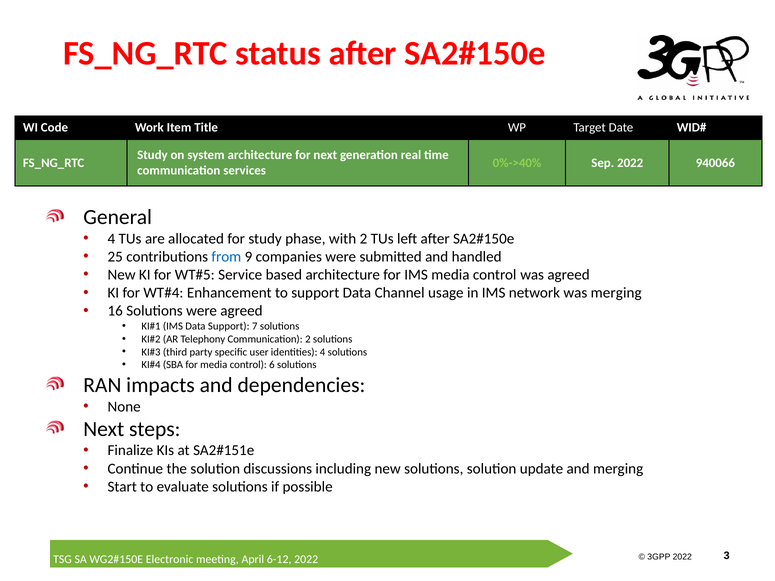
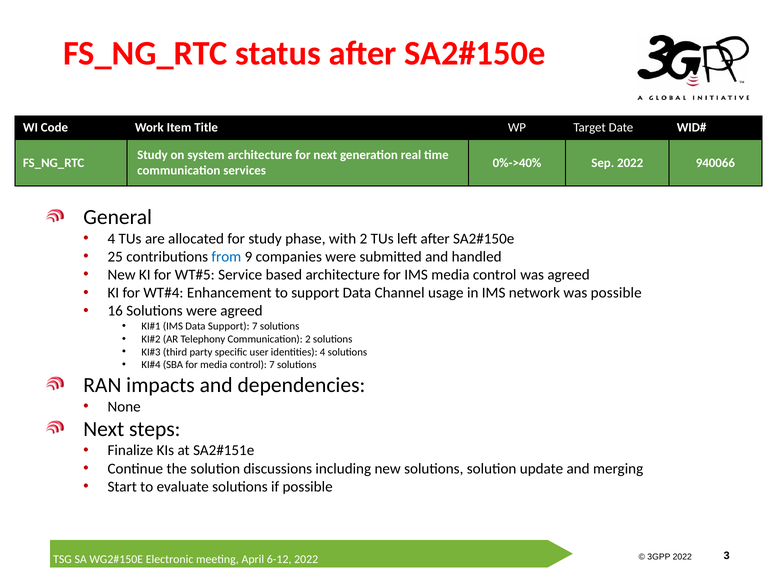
0%->40% colour: light green -> white (517, 163)
was merging: merging -> possible (616, 293)
control 6: 6 -> 7 (272, 365)
